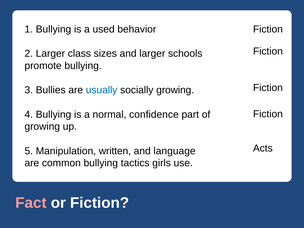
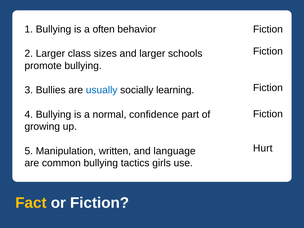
used: used -> often (104, 29)
socially growing: growing -> learning (175, 90)
Acts: Acts -> Hurt (263, 148)
Fact colour: pink -> yellow (31, 203)
